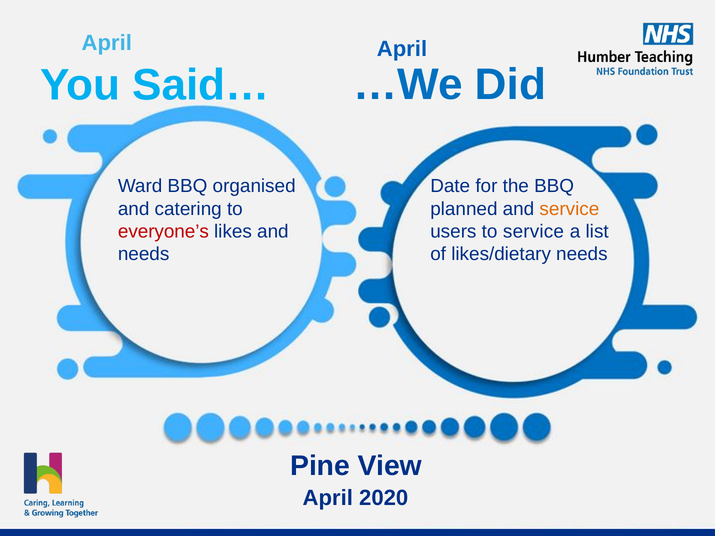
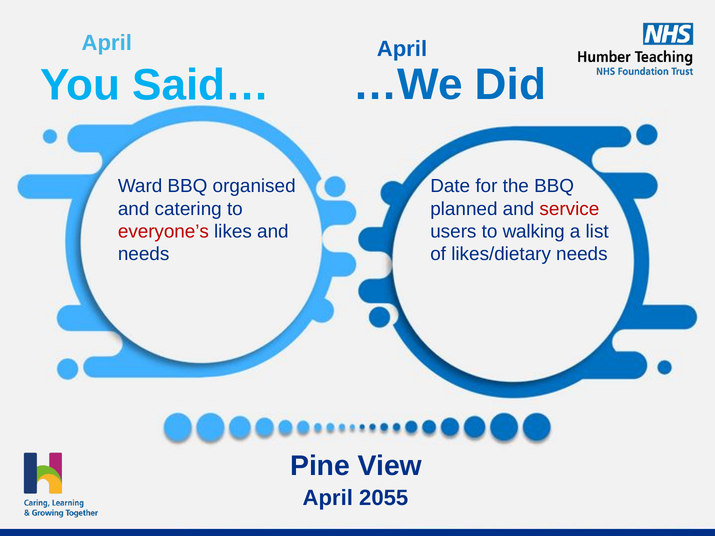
service colour: orange -> red (569, 209)
to service: service -> walking (534, 232)
2020: 2020 -> 2055 (384, 498)
